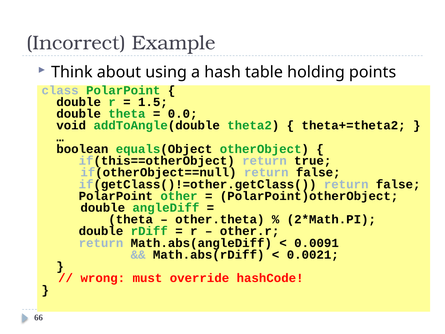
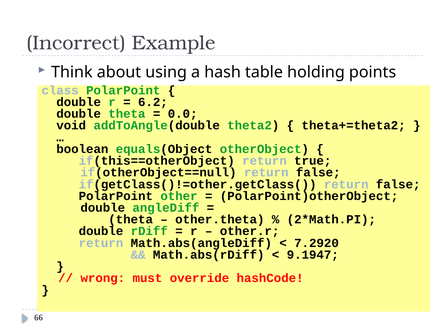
1.5: 1.5 -> 6.2 (153, 102)
0.0091: 0.0091 -> 7.2920 (317, 243)
0.0021: 0.0021 -> 9.1947 (313, 255)
